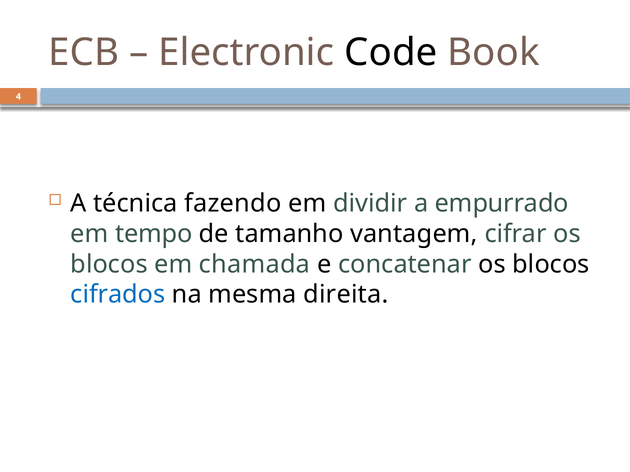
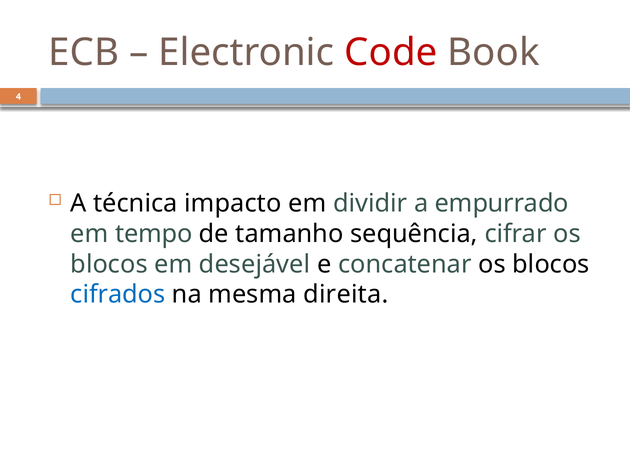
Code colour: black -> red (391, 53)
fazendo: fazendo -> impacto (233, 204)
vantagem: vantagem -> sequência (414, 234)
chamada: chamada -> desejável (255, 264)
